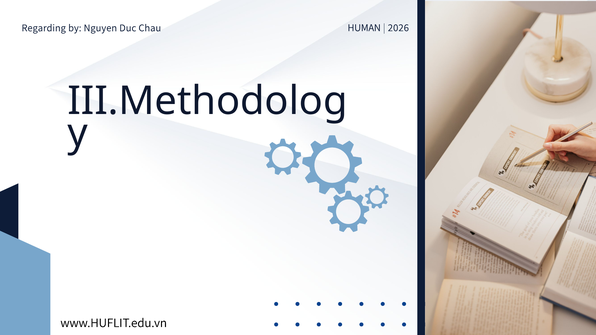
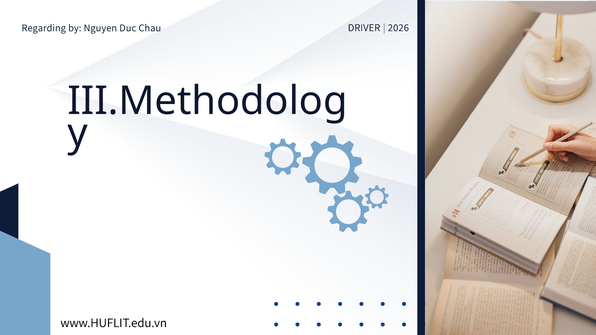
HUMAN: HUMAN -> DRIVER (364, 28)
